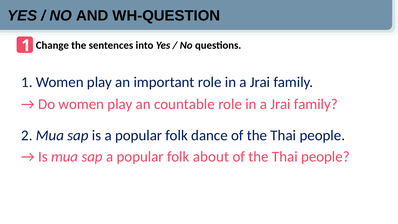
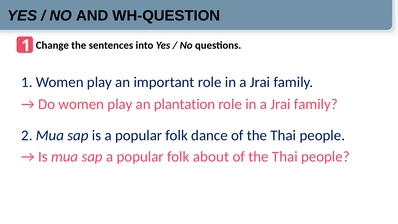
countable: countable -> plantation (185, 104)
